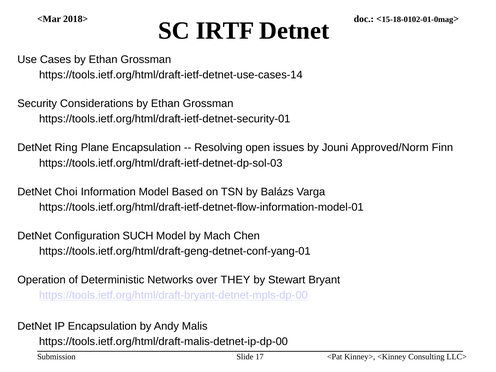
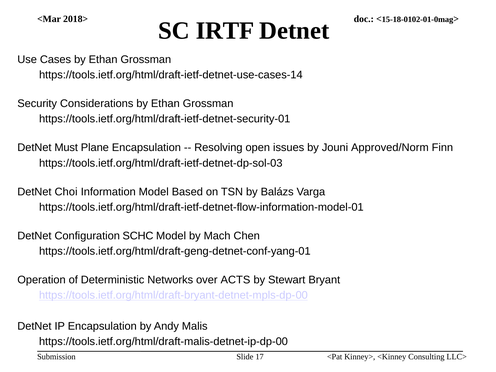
Ring: Ring -> Must (66, 148)
SUCH: SUCH -> SCHC (138, 236)
THEY: THEY -> ACTS (235, 280)
